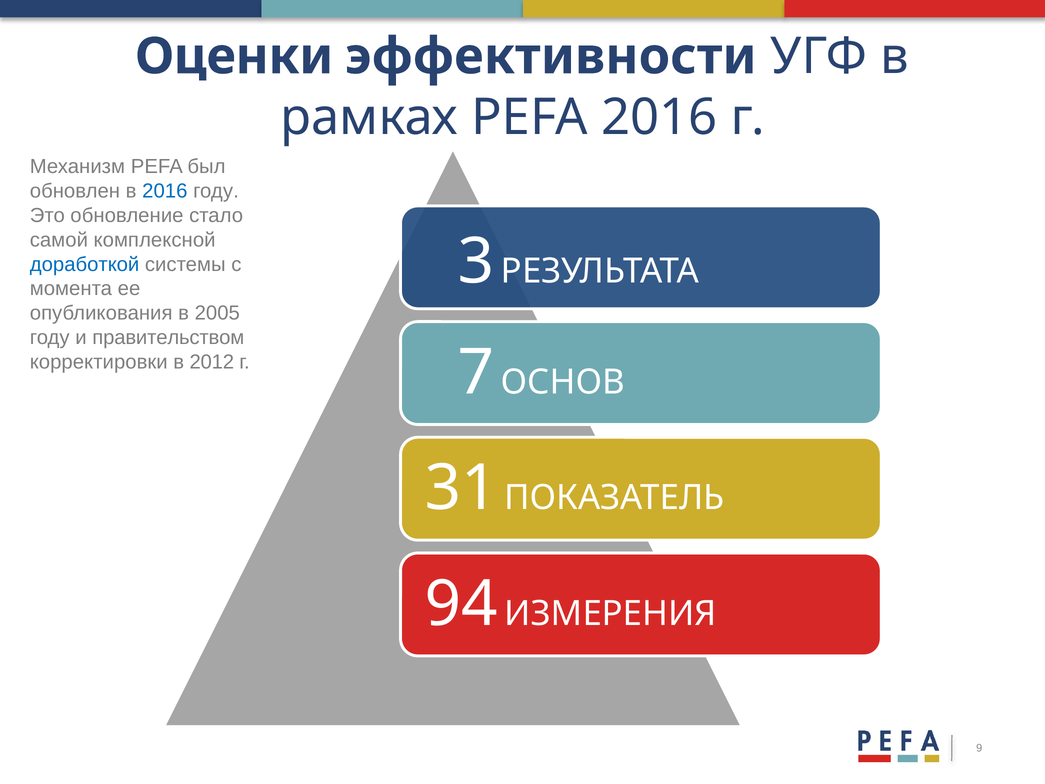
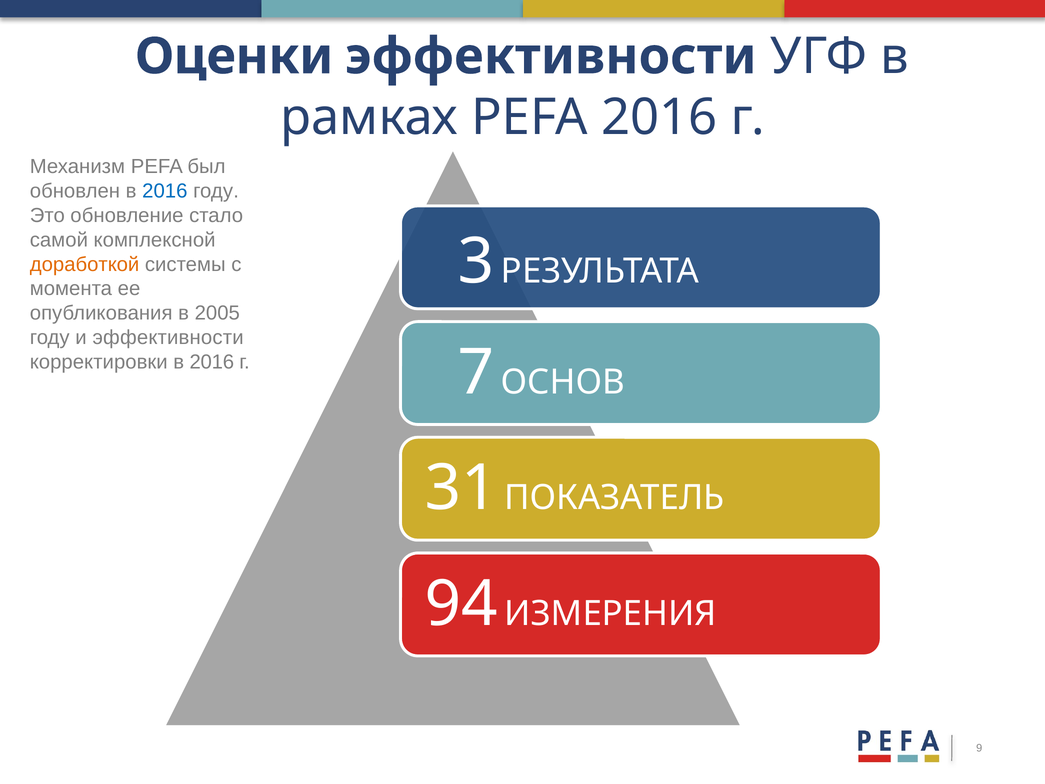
доработкой colour: blue -> orange (85, 264)
и правительством: правительством -> эффективности (168, 337)
корректировки в 2012: 2012 -> 2016 (212, 362)
